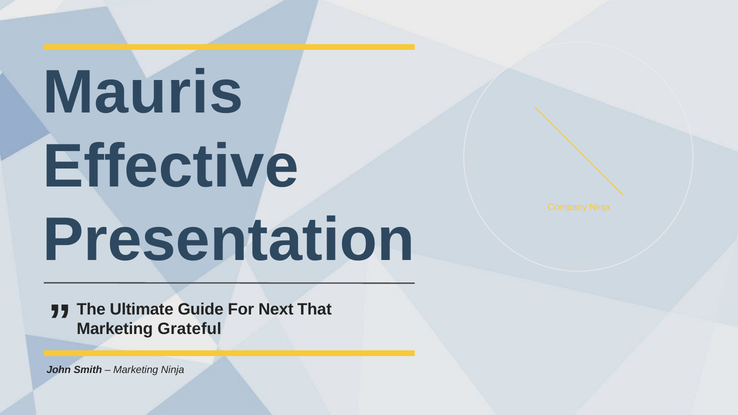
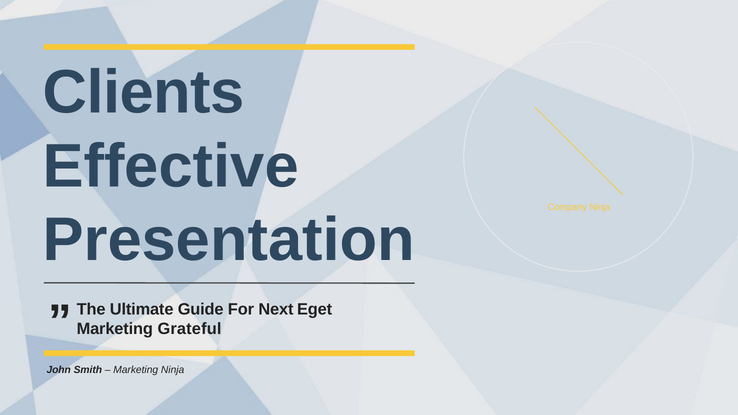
Mauris: Mauris -> Clients (144, 93)
That: That -> Eget (315, 309)
